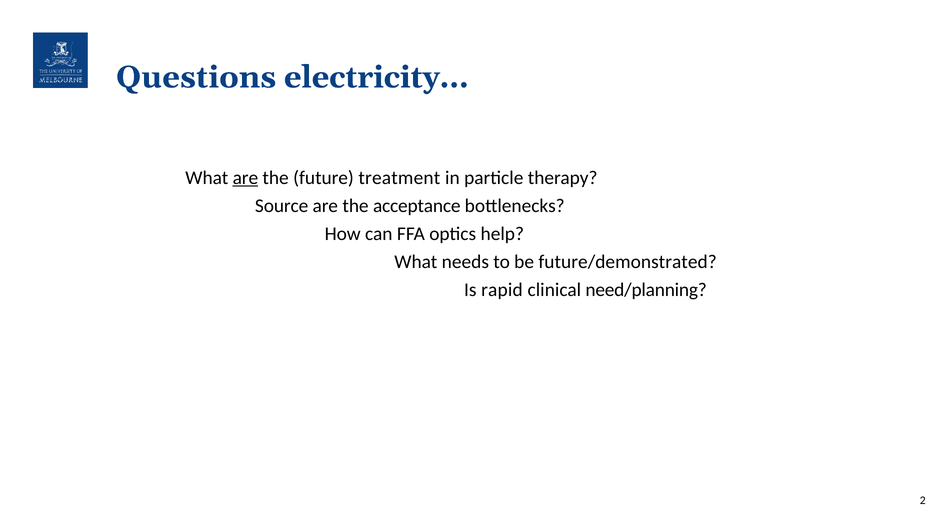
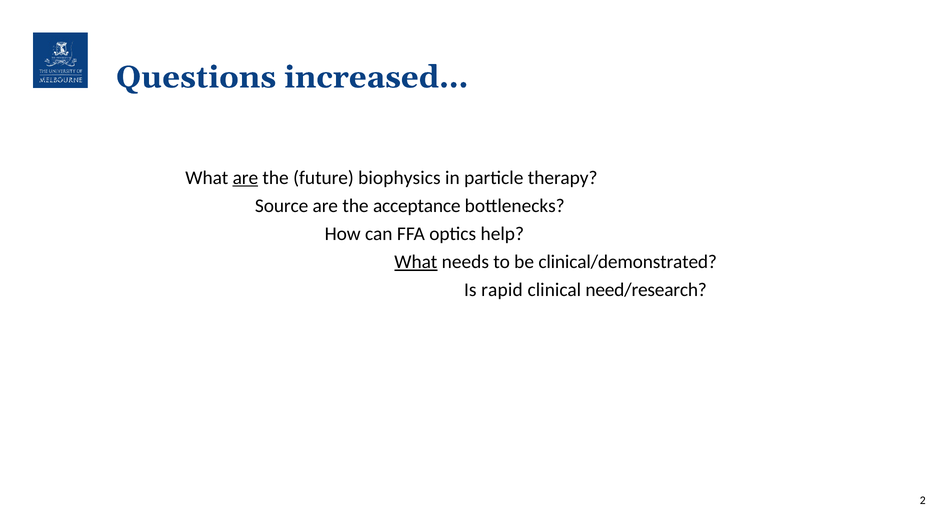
electricity…: electricity… -> increased… (376, 77)
treatment: treatment -> biophysics (399, 178)
What underline: none -> present (416, 262)
future/demonstrated: future/demonstrated -> clinical/demonstrated (628, 262)
need/planning: need/planning -> need/research (646, 290)
